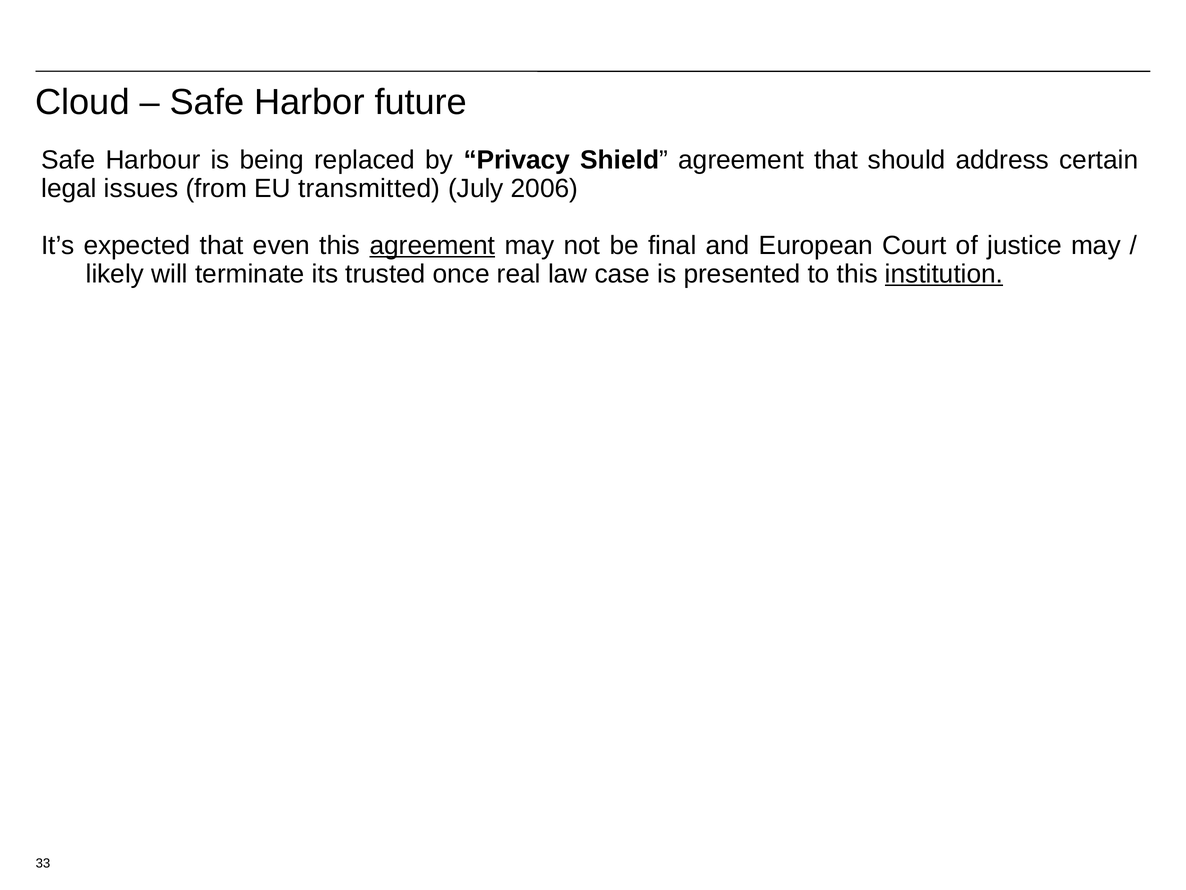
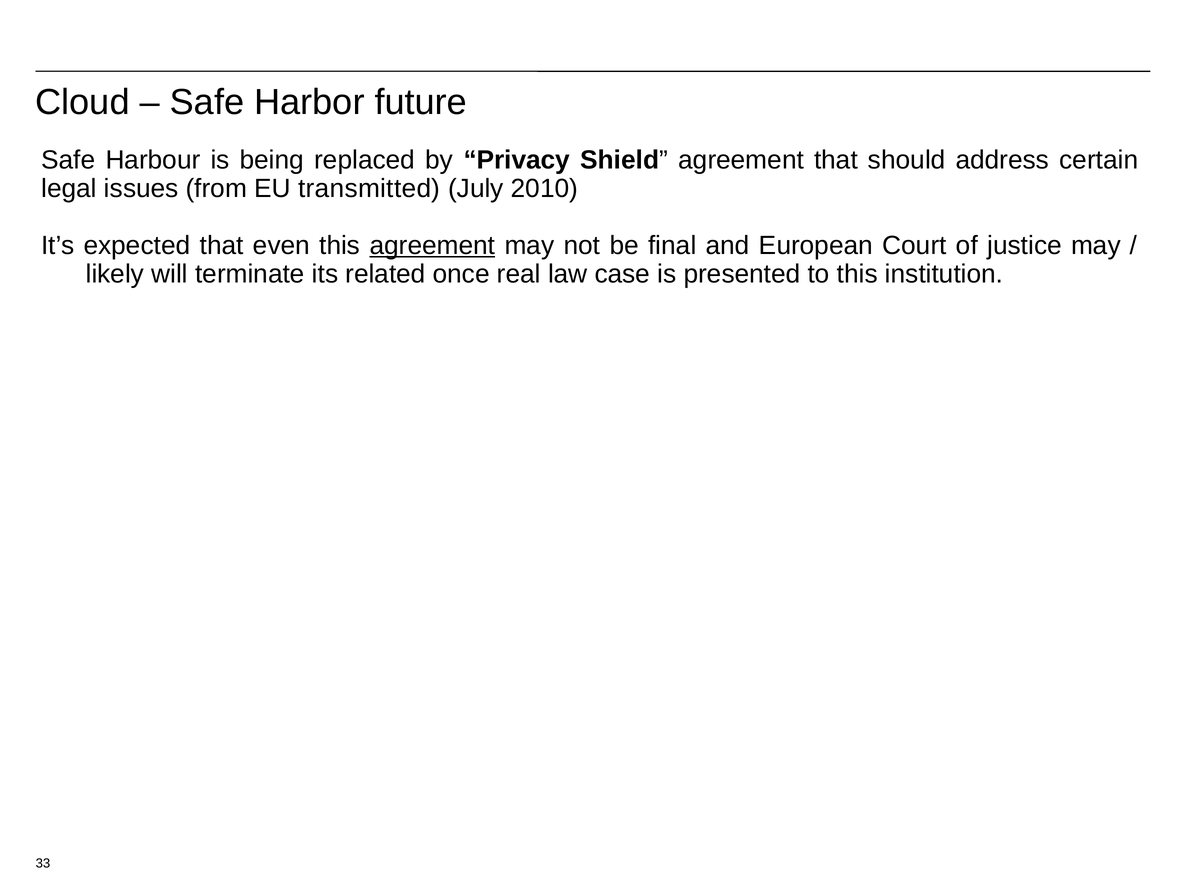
2006: 2006 -> 2010 (544, 189)
trusted: trusted -> related (385, 274)
institution underline: present -> none (944, 274)
